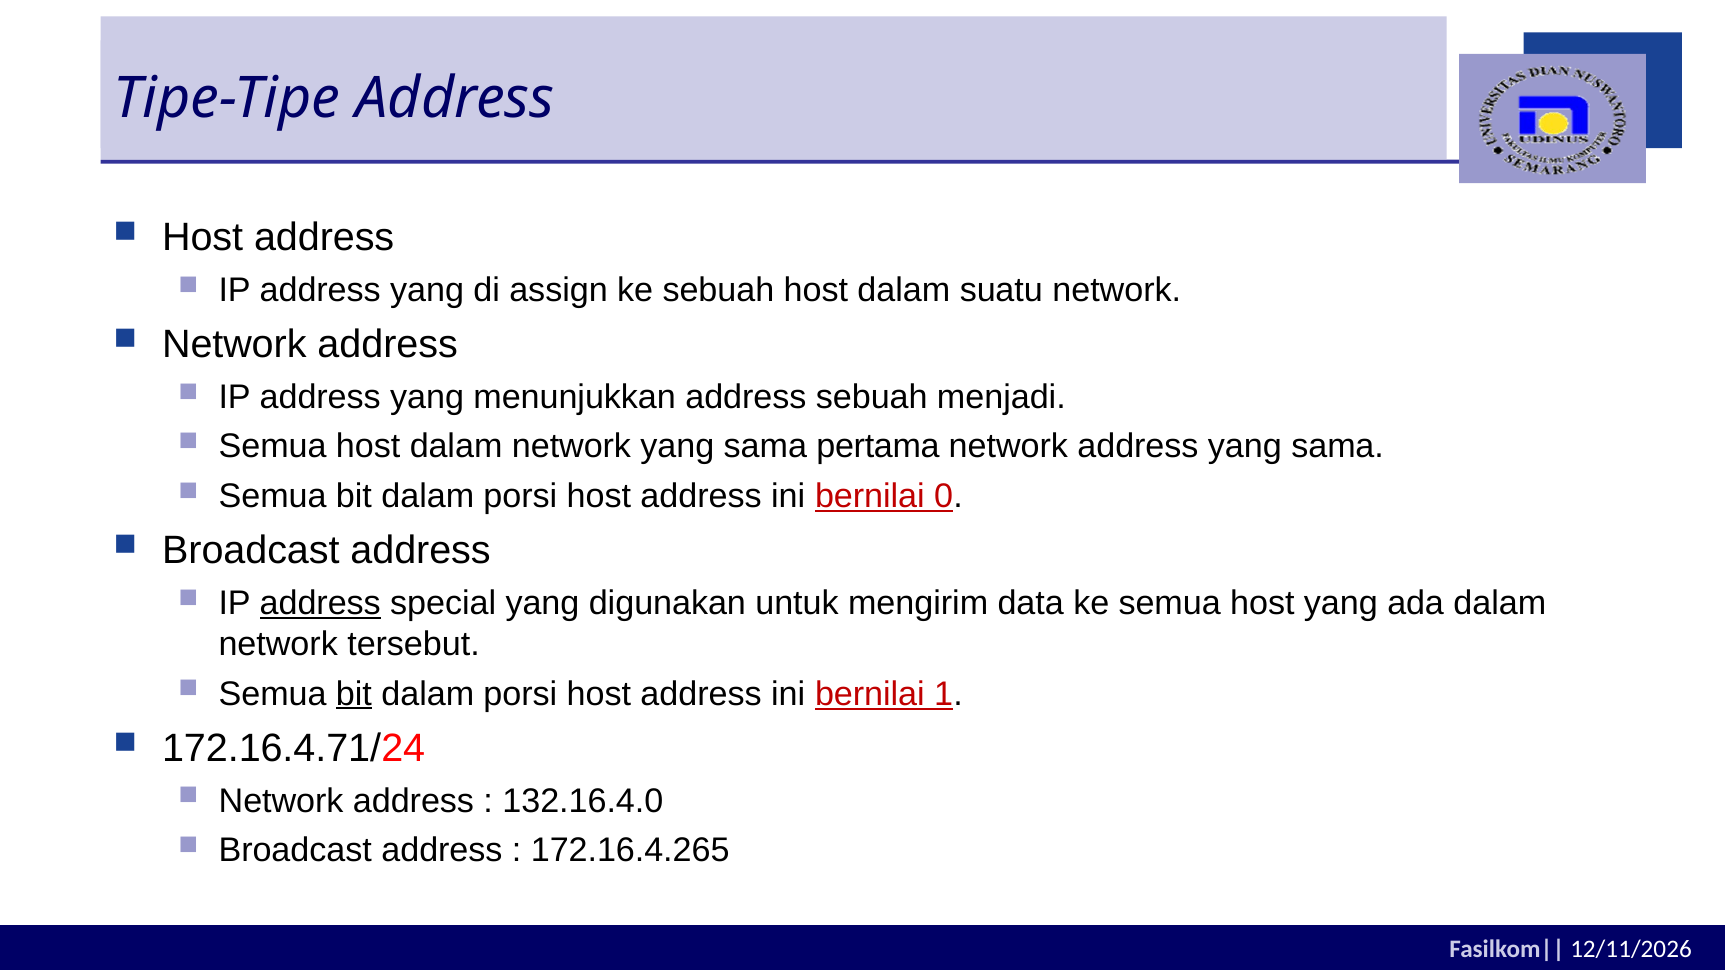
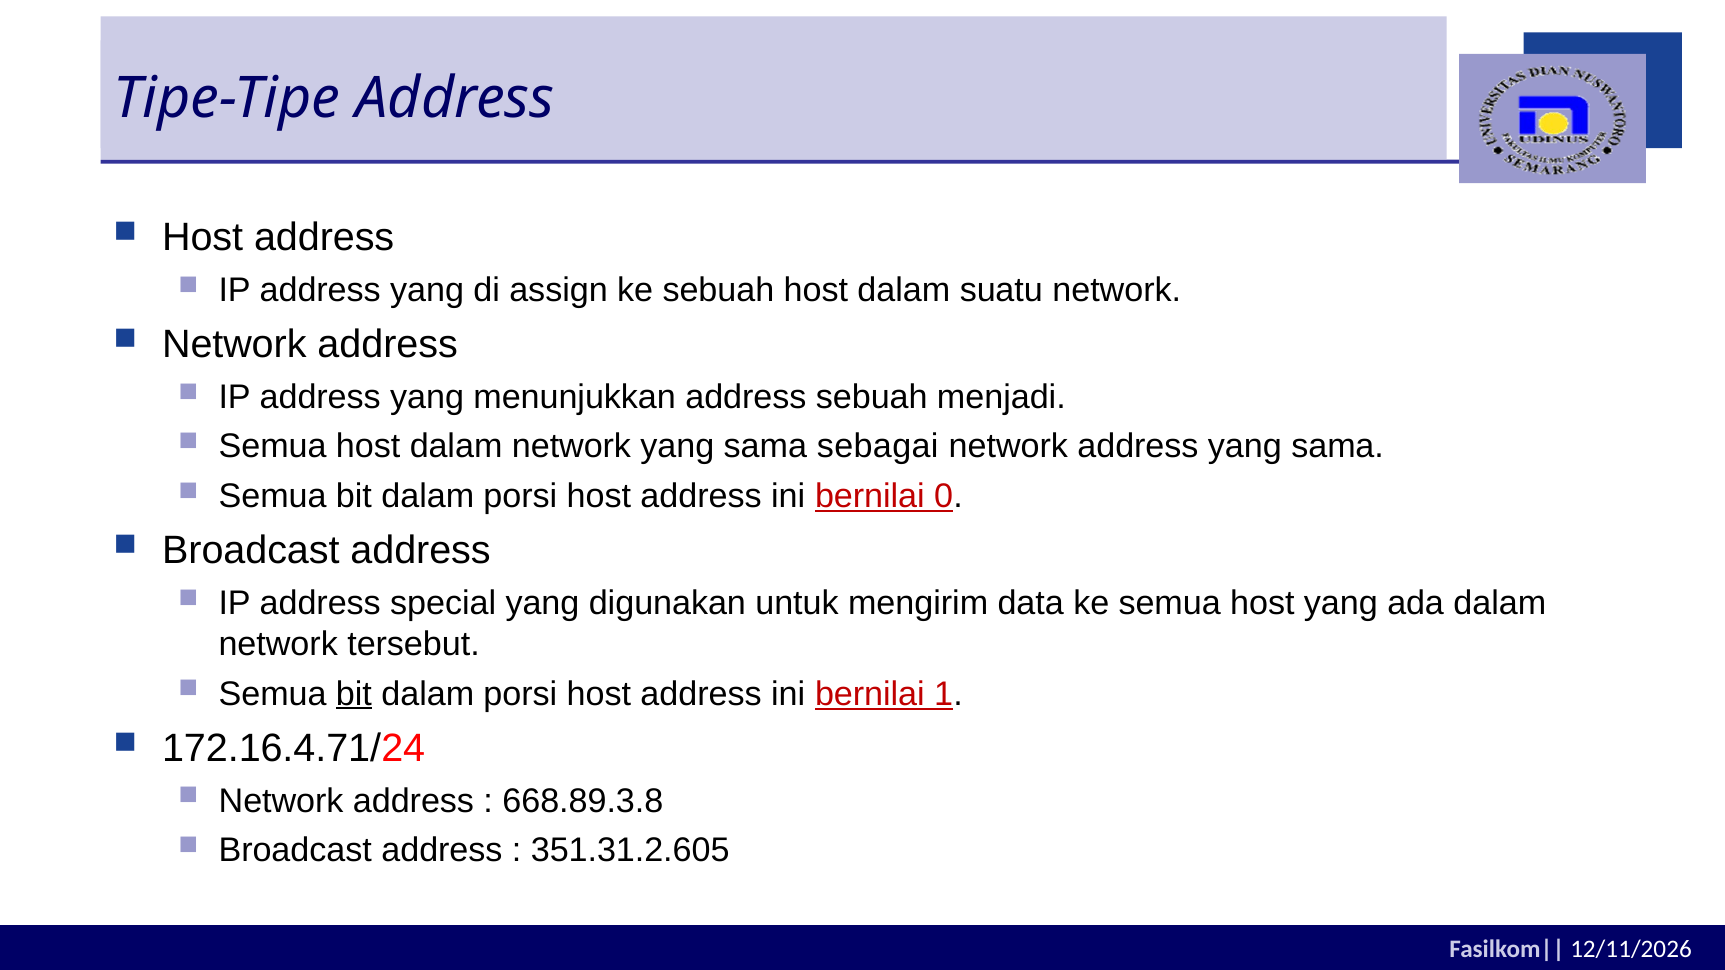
pertama: pertama -> sebagai (878, 447)
address underline: present -> none (320, 603)
132.16.4.0: 132.16.4.0 -> 668.89.3.8 (583, 801)
172.16.4.265: 172.16.4.265 -> 351.31.2.605 (630, 851)
